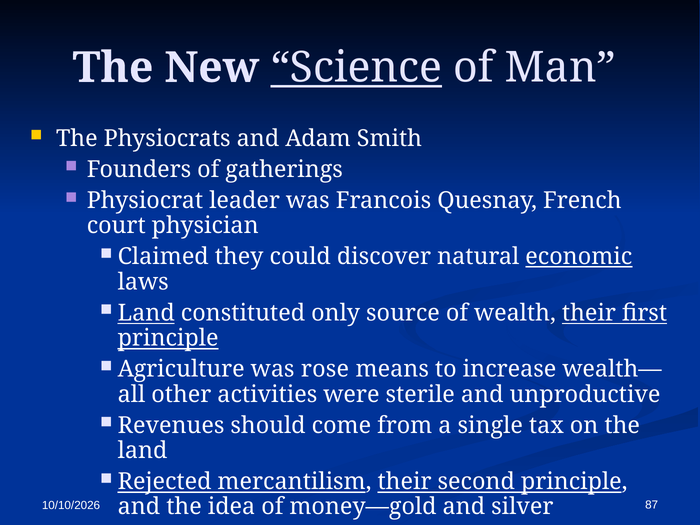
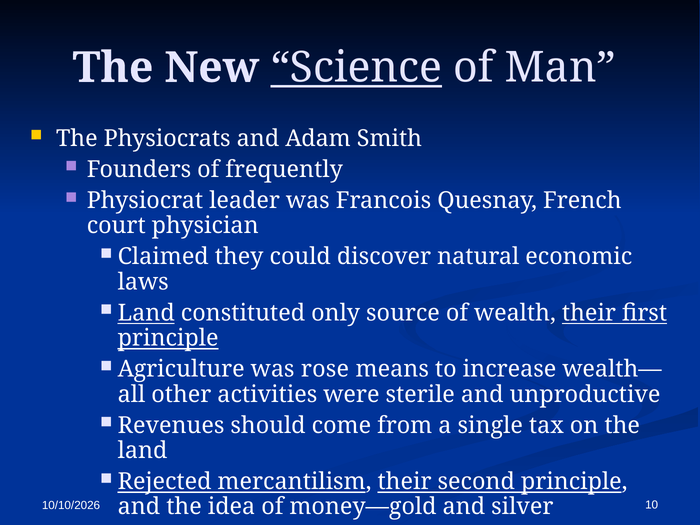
gatherings: gatherings -> frequently (284, 169)
economic underline: present -> none (579, 257)
87: 87 -> 10 (652, 505)
